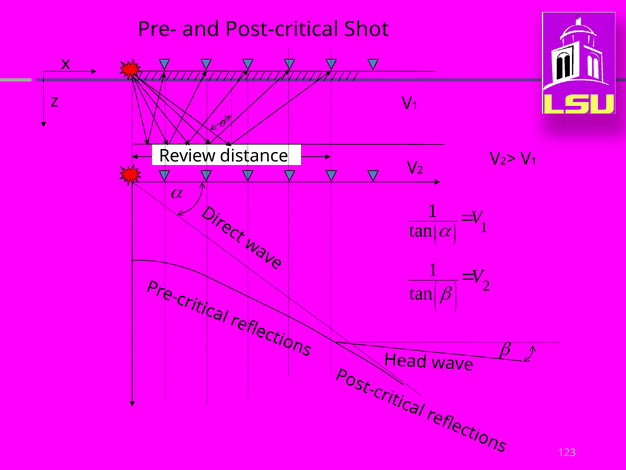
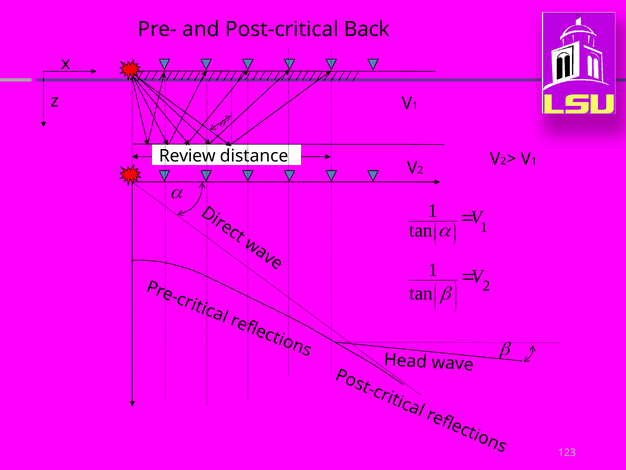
Shot: Shot -> Back (367, 29)
